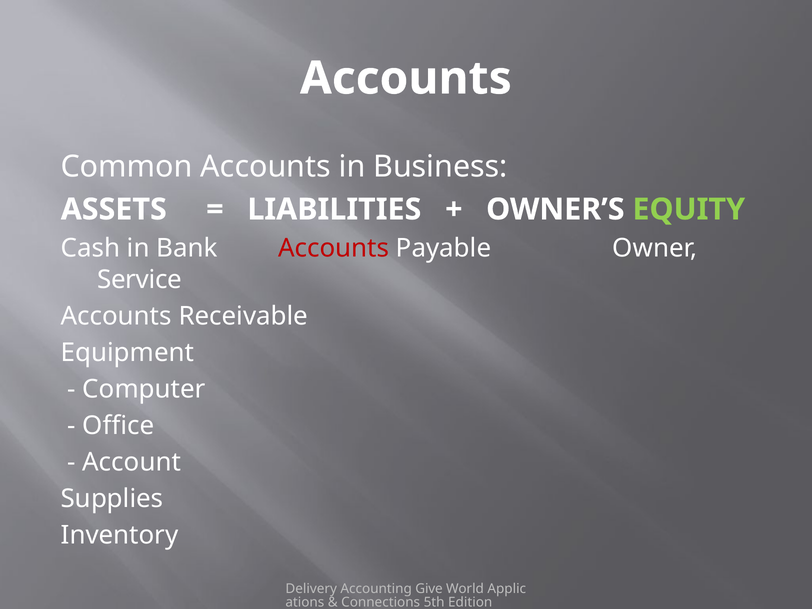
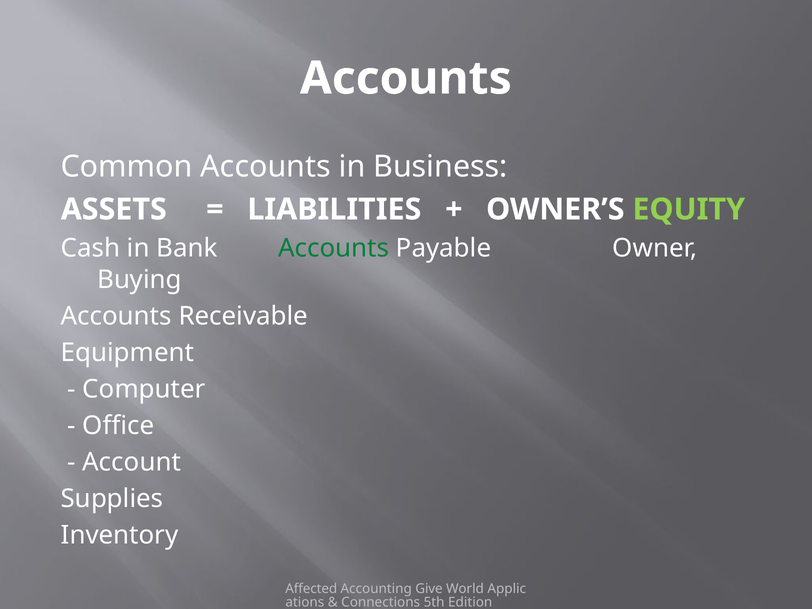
Accounts colour: red -> green (334, 248)
Service: Service -> Buying (139, 279)
Delivery: Delivery -> Affected (311, 589)
